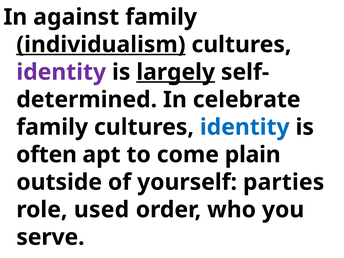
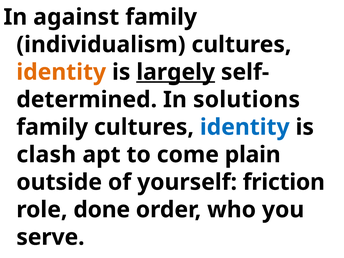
individualism underline: present -> none (101, 45)
identity colour: purple -> orange (61, 72)
celebrate: celebrate -> solutions (246, 100)
often: often -> clash (46, 155)
parties: parties -> friction (284, 182)
used: used -> done (102, 210)
